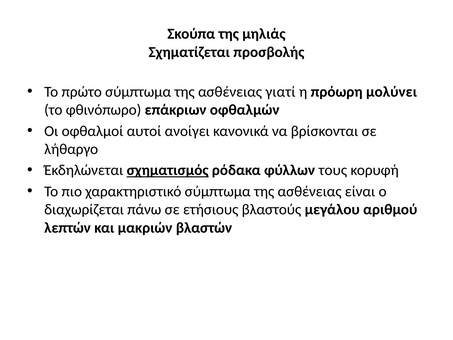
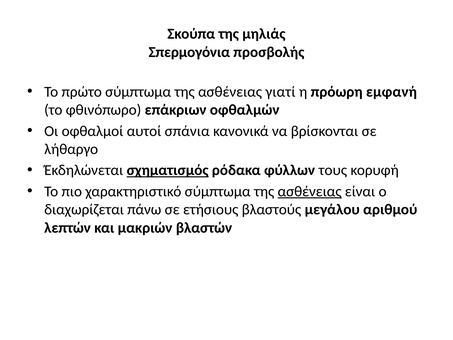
Σχηματίζεται: Σχηματίζεται -> Σπερμογόνια (189, 52)
μολύνει: μολύνει -> εμφανή (391, 92)
ανοίγει: ανοίγει -> σπάνια (187, 131)
ασθένειας underline: none -> present (310, 191)
